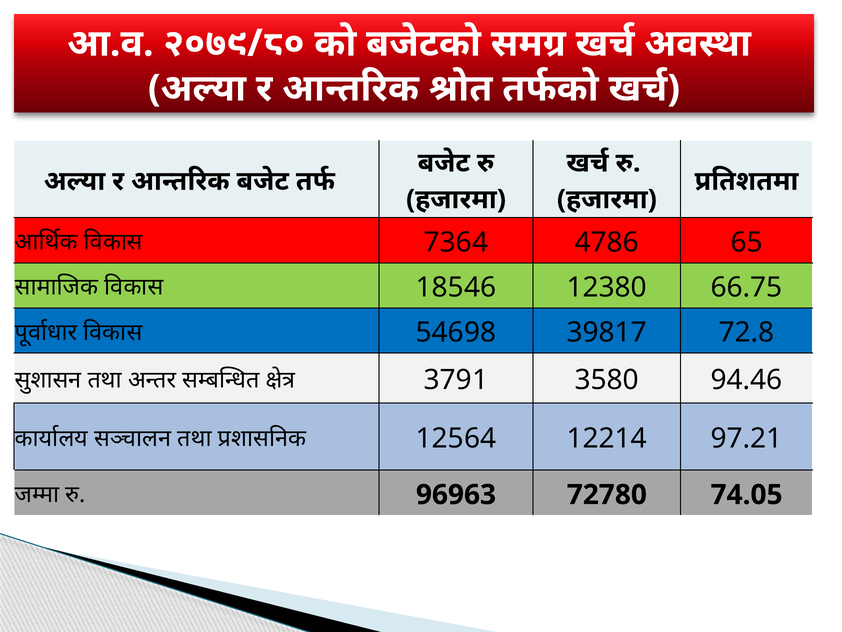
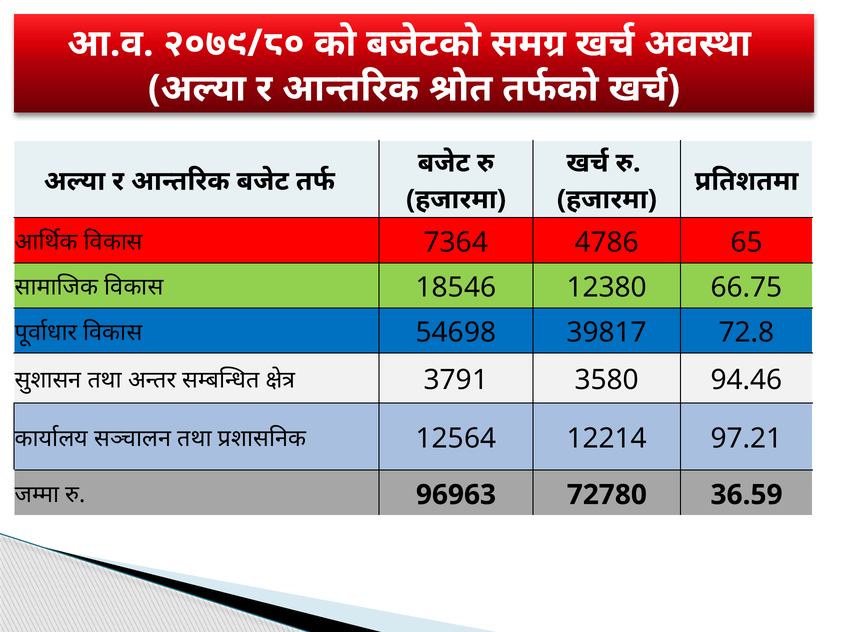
74.05: 74.05 -> 36.59 (747, 494)
